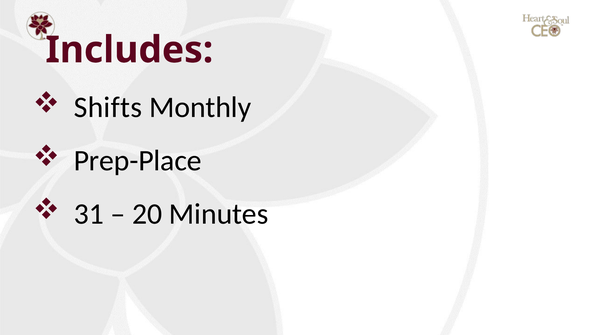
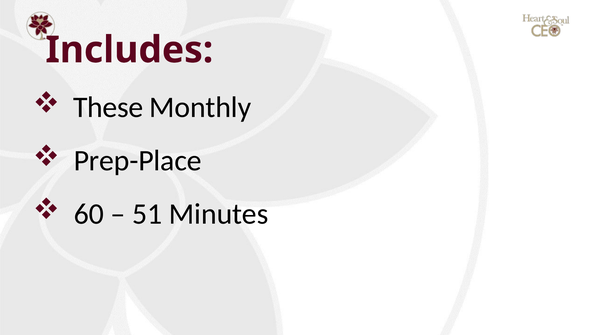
Shifts: Shifts -> These (108, 107)
31: 31 -> 60 (89, 214)
20: 20 -> 51 (147, 214)
